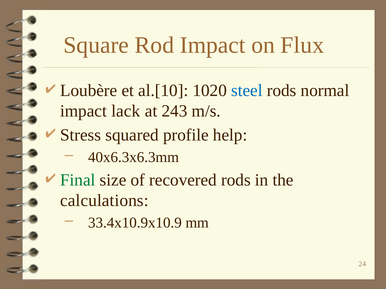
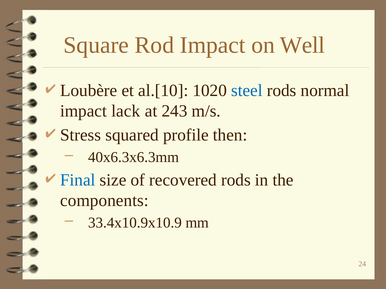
Flux: Flux -> Well (302, 45)
help: help -> then (230, 135)
Final colour: green -> blue (78, 180)
calculations: calculations -> components (104, 201)
